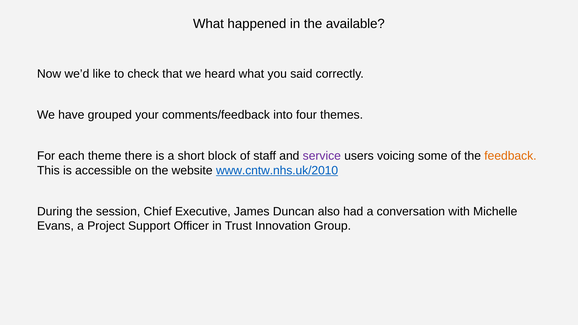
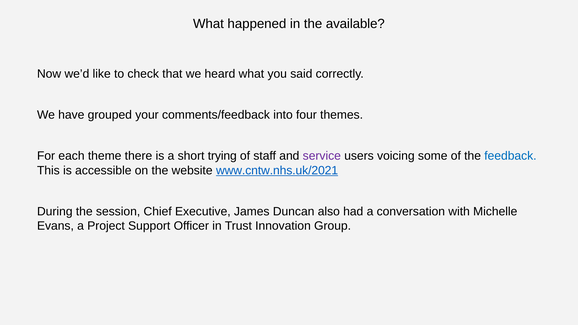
block: block -> trying (222, 156)
feedback colour: orange -> blue (510, 156)
www.cntw.nhs.uk/2010: www.cntw.nhs.uk/2010 -> www.cntw.nhs.uk/2021 (277, 170)
